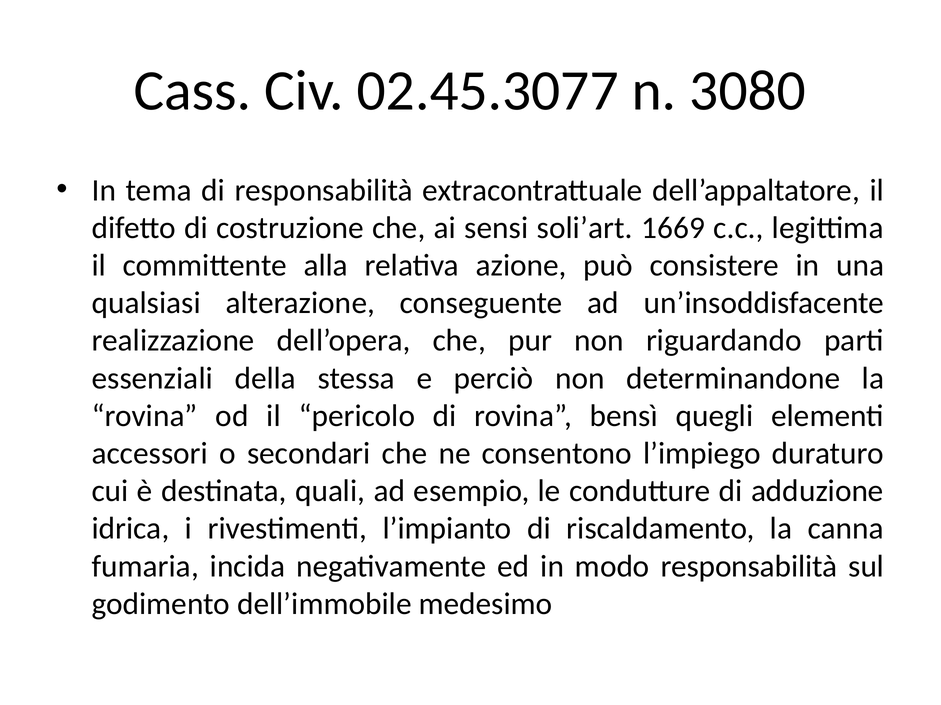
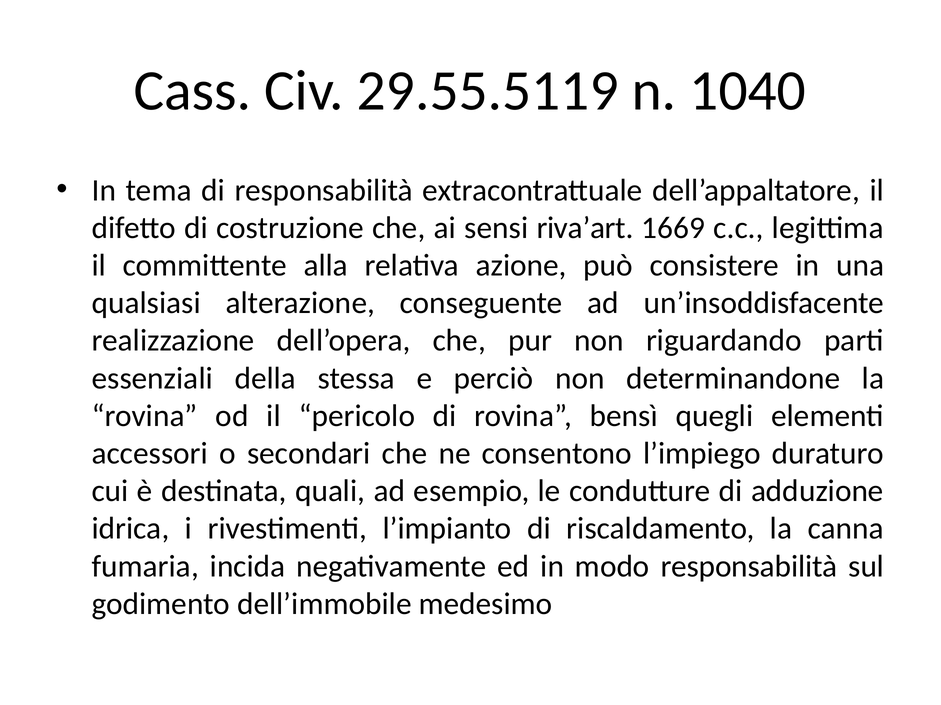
02.45.3077: 02.45.3077 -> 29.55.5119 (488, 91)
3080: 3080 -> 1040 (748, 91)
soli’art: soli’art -> riva’art (585, 228)
